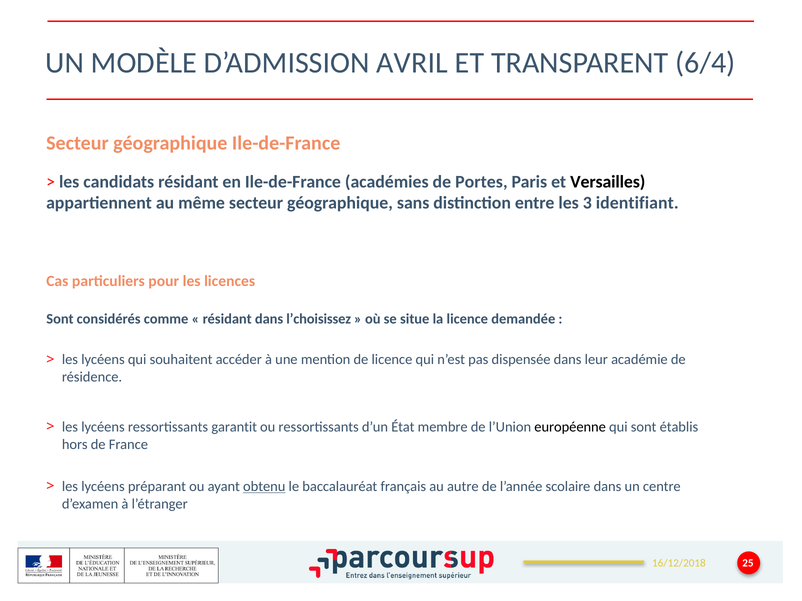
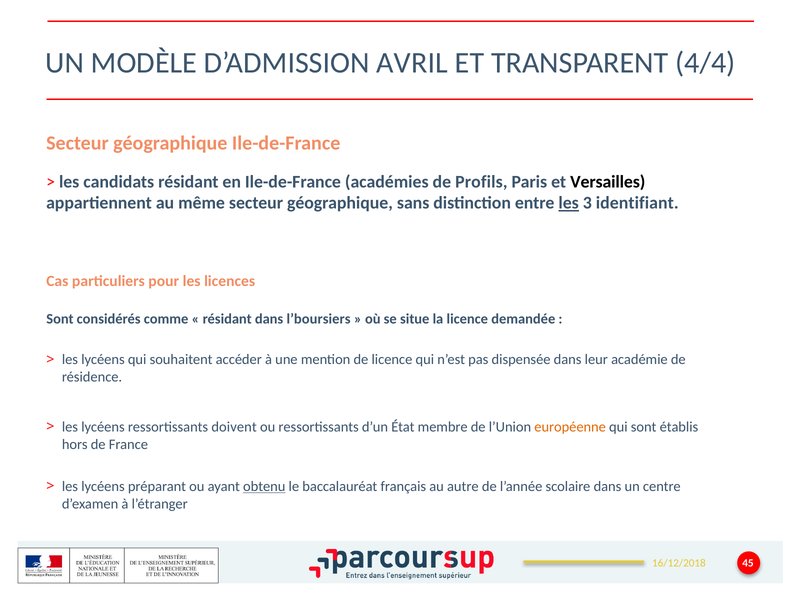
6/4: 6/4 -> 4/4 (705, 63)
Portes: Portes -> Profils (481, 182)
les underline: none -> present (569, 203)
l’choisissez: l’choisissez -> l’boursiers (319, 319)
garantit: garantit -> doivent (234, 427)
européenne colour: black -> orange (570, 427)
25: 25 -> 45 (748, 563)
